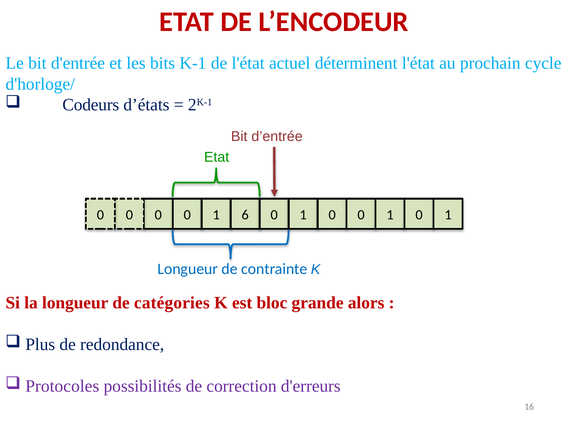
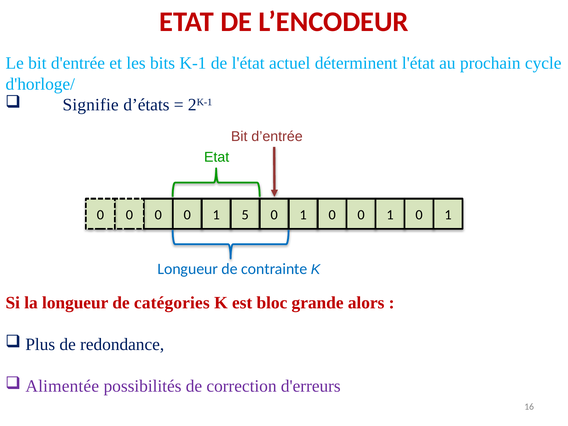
Codeurs: Codeurs -> Signifie (91, 105)
6: 6 -> 5 (245, 215)
Protocoles: Protocoles -> Alimentée (62, 386)
